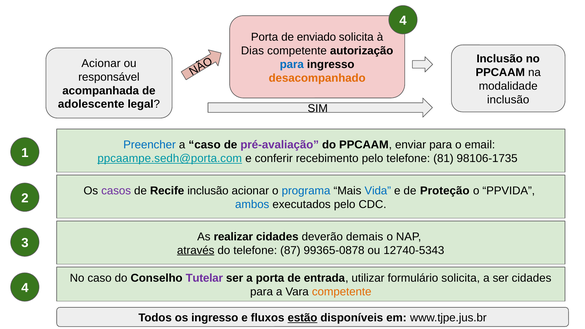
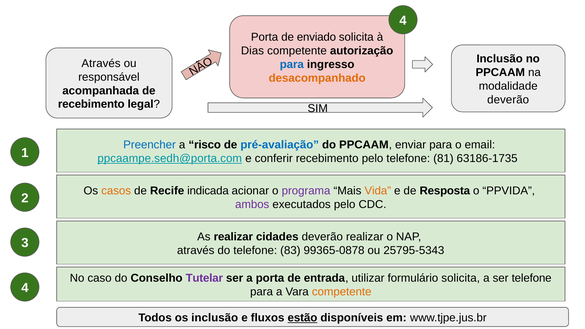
Acionar: Acionar -> Através (101, 63)
inclusão: inclusão -> deverão (508, 100)
adolescente: adolescente -> recebimento (91, 104)
a caso: caso -> risco (205, 145)
pré-avaliação colour: purple -> blue (280, 145)
98106-1735: 98106-1735 -> 63186-1735 (487, 158)
casos colour: purple -> orange (116, 191)
Recife inclusão: inclusão -> indicada (208, 191)
programa colour: blue -> purple (306, 191)
Vida colour: blue -> orange (378, 191)
Proteção: Proteção -> Resposta (445, 191)
ambos colour: blue -> purple (252, 204)
deverão demais: demais -> realizar (365, 237)
através underline: present -> none (196, 250)
87: 87 -> 83 (290, 250)
12740-5343: 12740-5343 -> 25795-5343 (414, 250)
ser cidades: cidades -> telefone (532, 278)
os ingresso: ingresso -> inclusão (215, 318)
